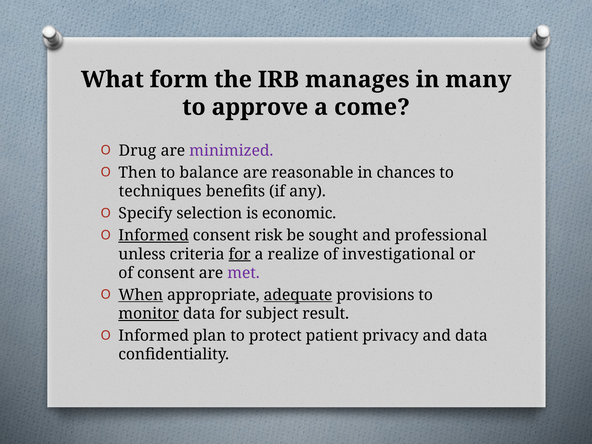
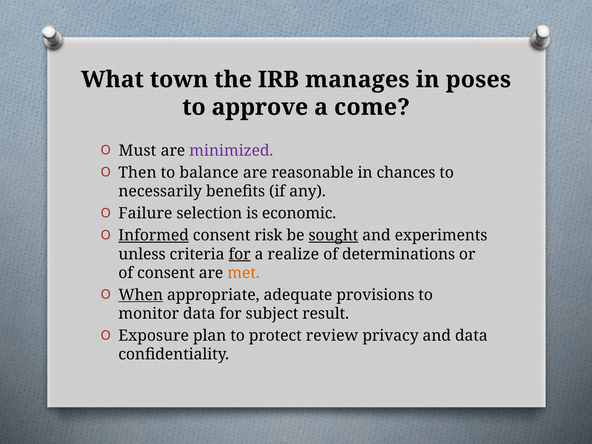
form: form -> town (179, 80)
many: many -> poses (478, 80)
Drug: Drug -> Must (137, 151)
techniques: techniques -> necessarily (160, 191)
Specify: Specify -> Failure (145, 213)
sought underline: none -> present (333, 235)
professional: professional -> experiments (441, 235)
investigational: investigational -> determinations (399, 254)
met colour: purple -> orange (243, 273)
adequate underline: present -> none (298, 295)
monitor underline: present -> none (149, 314)
Informed: Informed -> Exposure (154, 336)
patient: patient -> review (332, 336)
